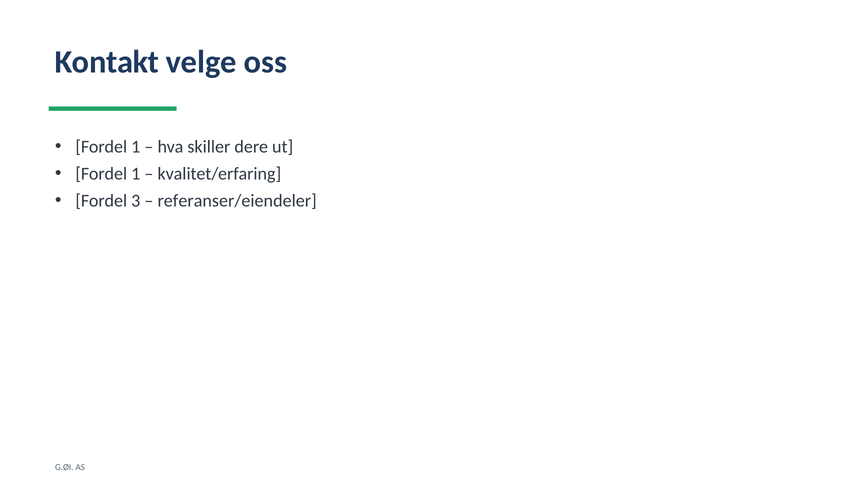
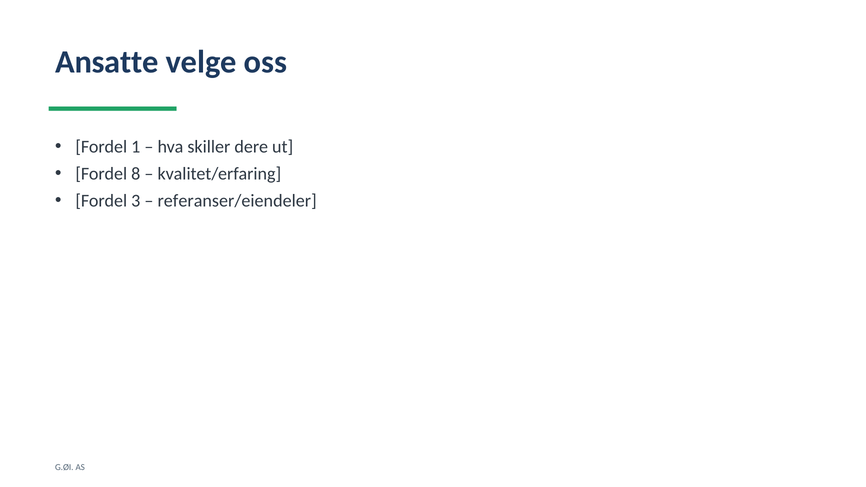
Kontakt: Kontakt -> Ansatte (107, 62)
1: 1 -> 8 (136, 174)
